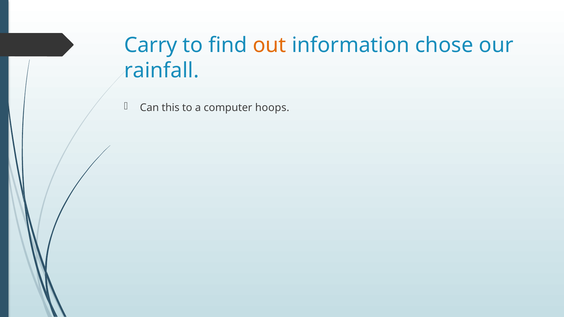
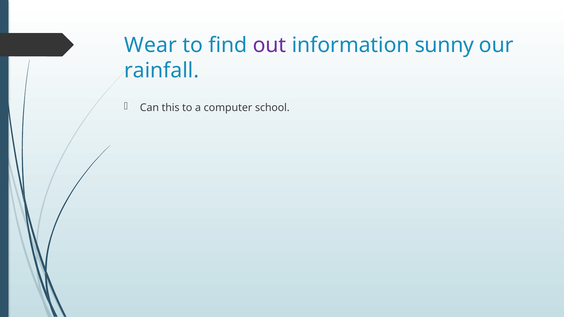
Carry: Carry -> Wear (151, 45)
out colour: orange -> purple (269, 45)
chose: chose -> sunny (444, 45)
hoops: hoops -> school (272, 108)
